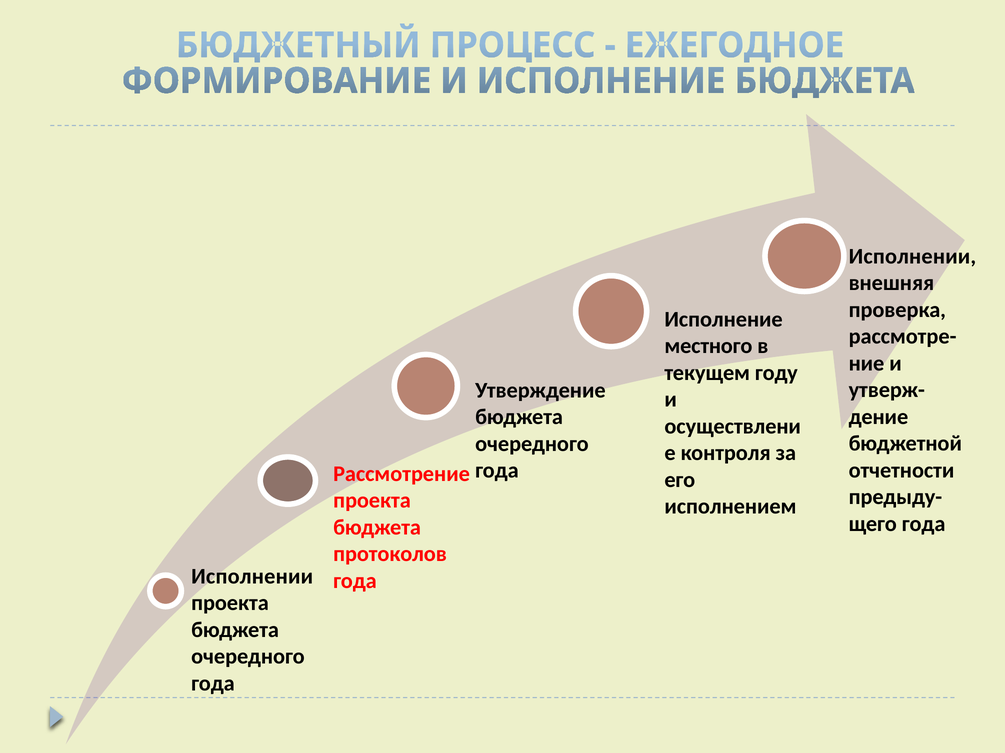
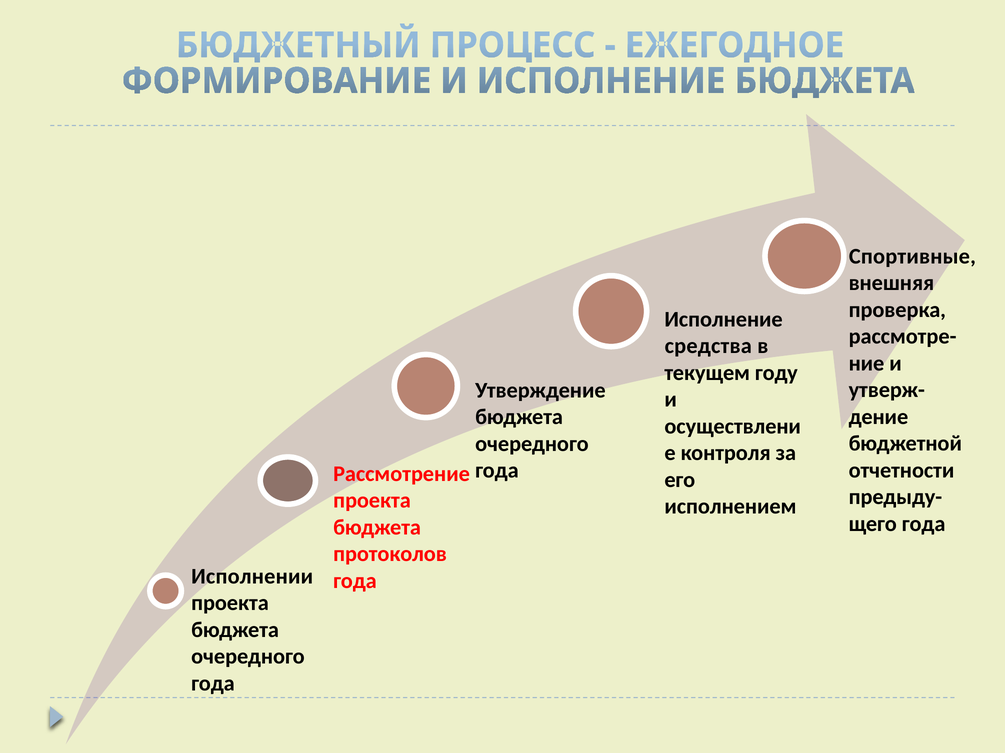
Исполнении: Исполнении -> Спортивные (912, 257)
местного: местного -> средства (708, 346)
